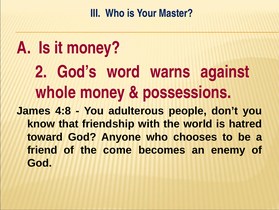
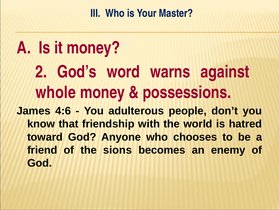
4:8: 4:8 -> 4:6 (63, 111)
come: come -> sions (117, 150)
